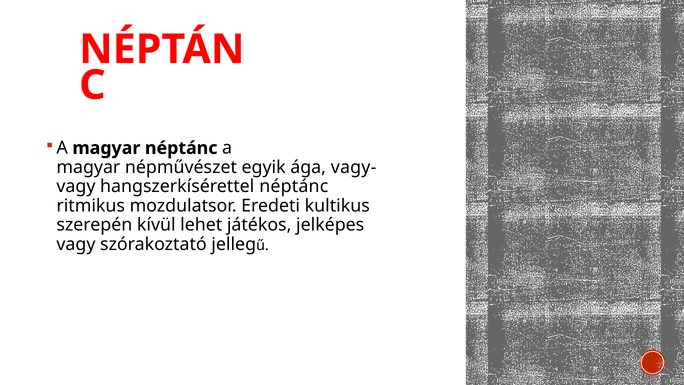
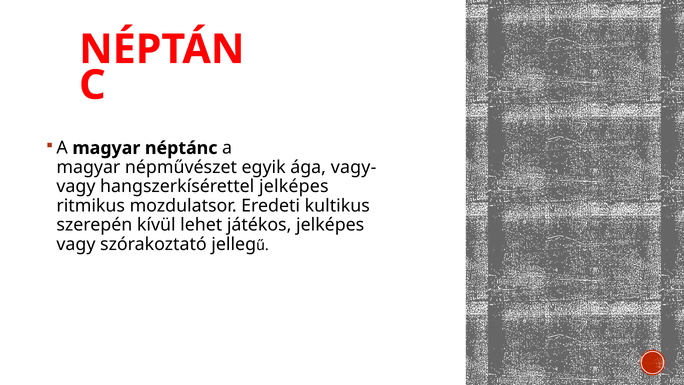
hangszerkísérettel néptánc: néptánc -> jelképes (294, 186)
